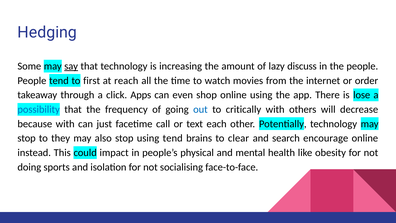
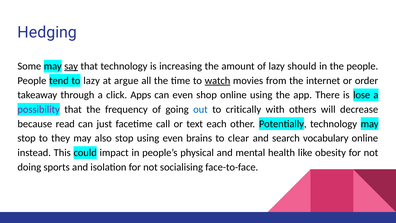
discuss: discuss -> should (302, 66)
to first: first -> lazy (92, 80)
reach: reach -> argue (126, 80)
watch underline: none -> present (217, 80)
possibility colour: blue -> purple (39, 109)
because with: with -> read (65, 124)
using tend: tend -> even (173, 138)
encourage: encourage -> vocabulary (326, 138)
